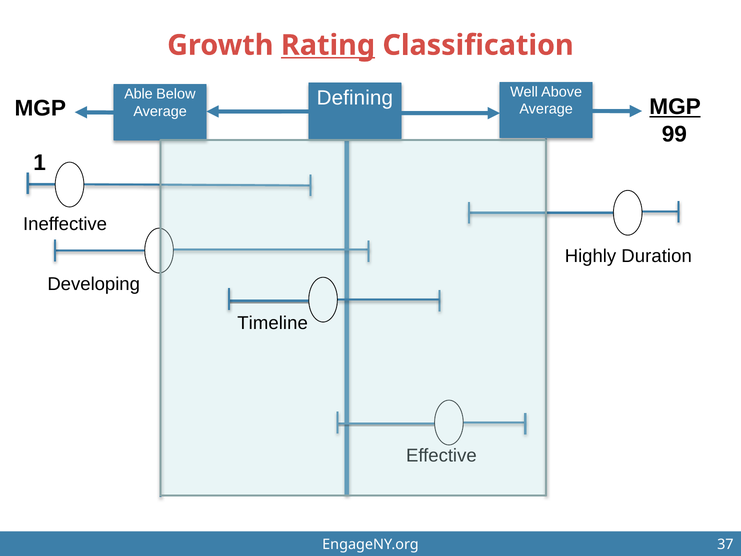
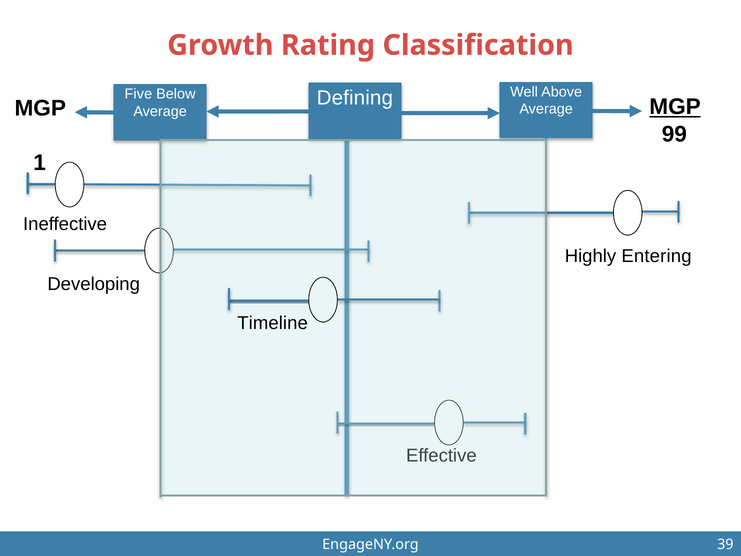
Rating underline: present -> none (328, 45)
Able: Able -> Five (138, 94)
Duration: Duration -> Entering (657, 256)
37: 37 -> 39 (725, 544)
